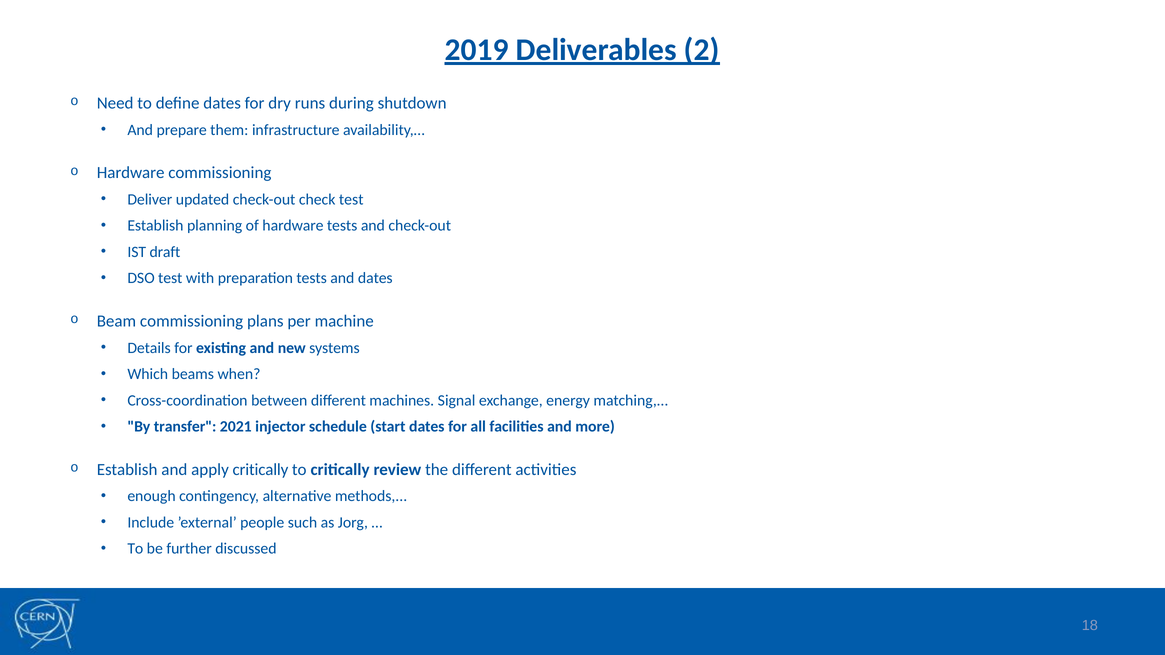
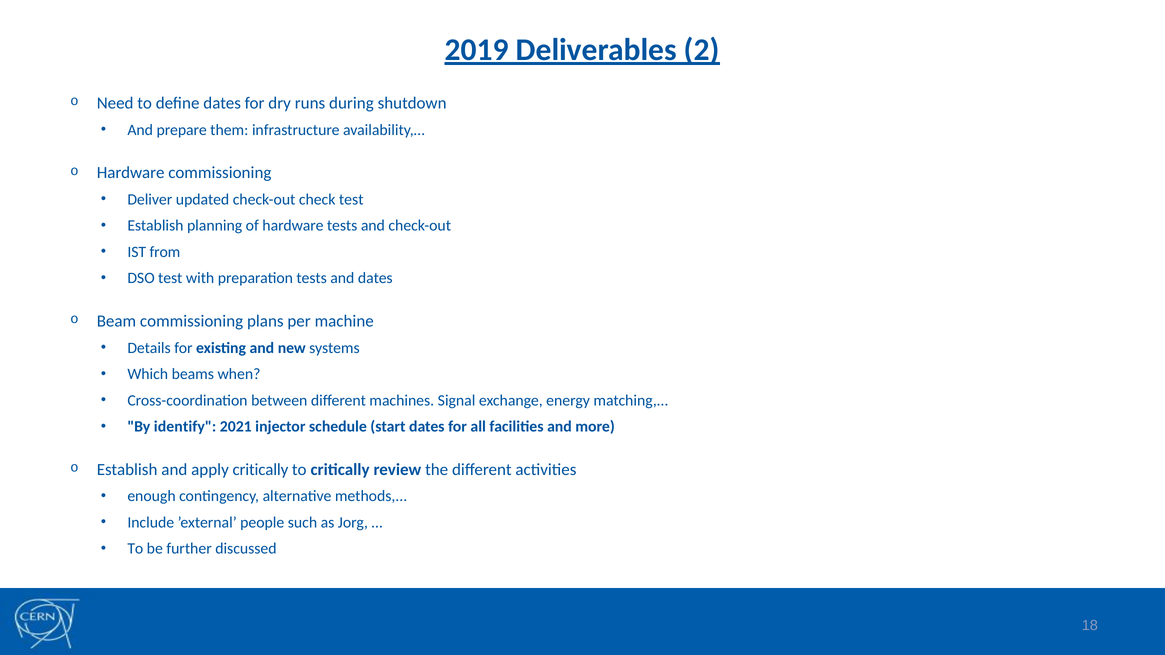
draft: draft -> from (165, 252)
transfer: transfer -> identify (185, 427)
